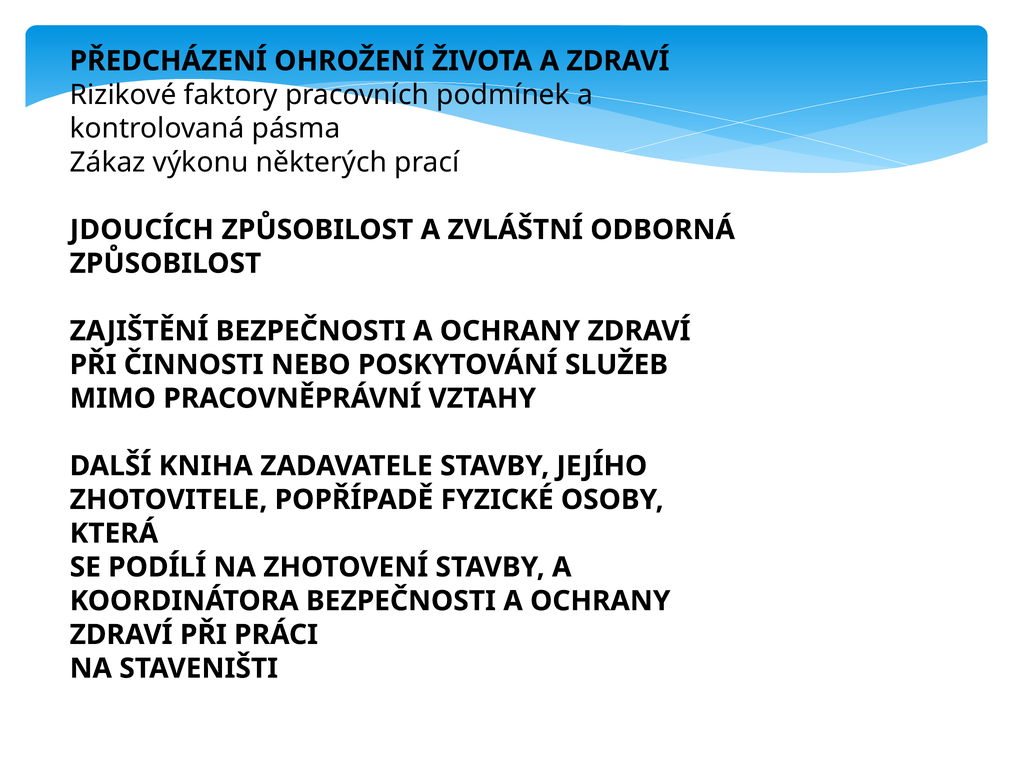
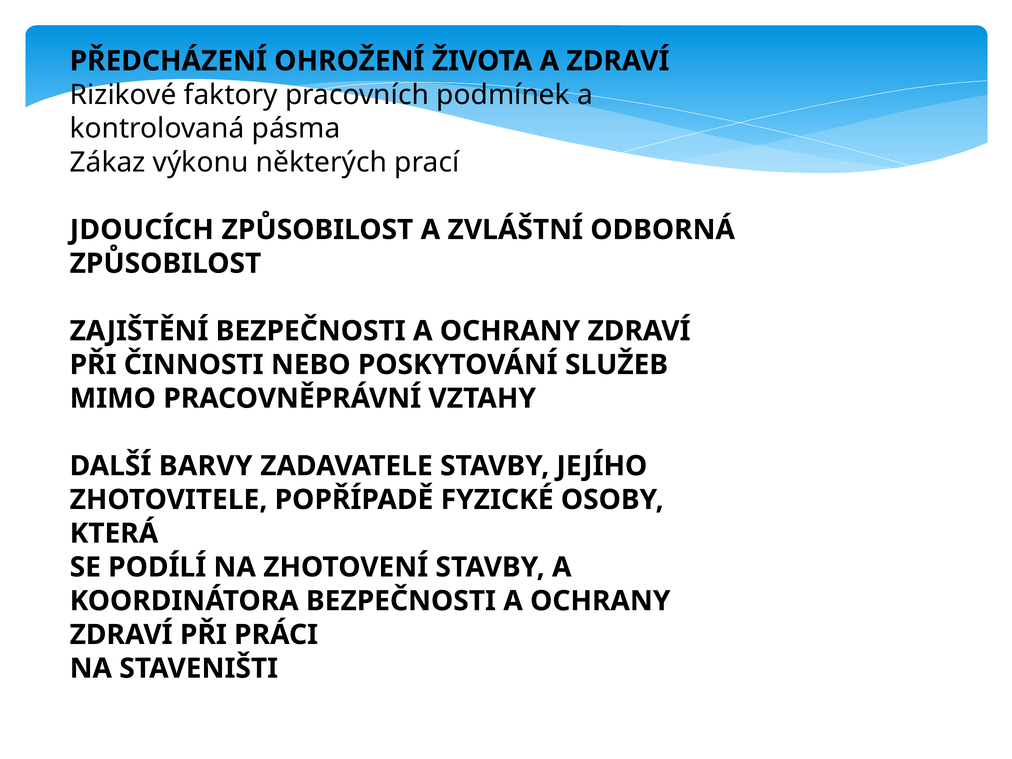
KNIHA: KNIHA -> BARVY (206, 466)
